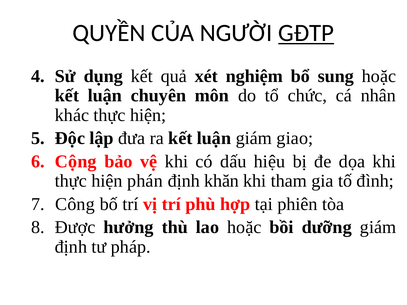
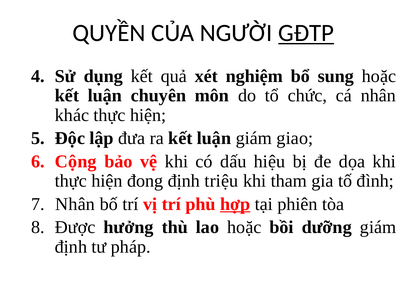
phán: phán -> đong (145, 181)
khăn: khăn -> triệu (221, 181)
Công: Công -> Nhân (75, 204)
hợp underline: none -> present (235, 204)
